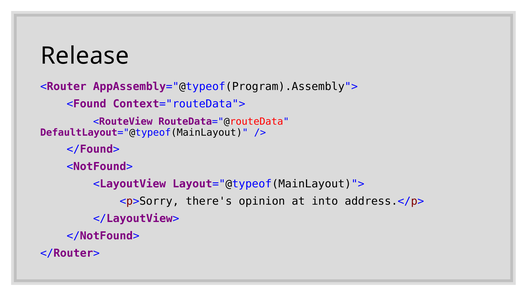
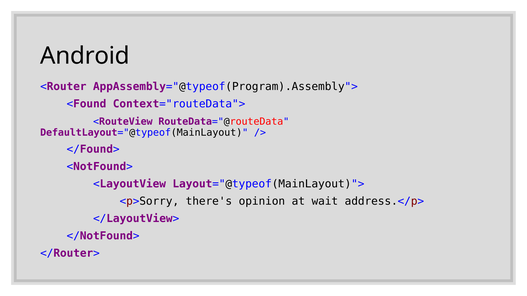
Release: Release -> Android (85, 56)
into: into -> wait (325, 202)
